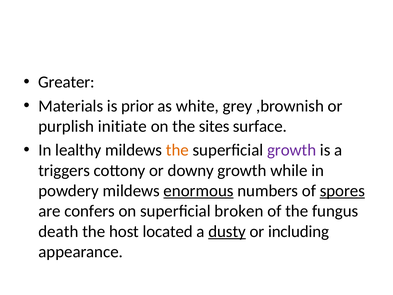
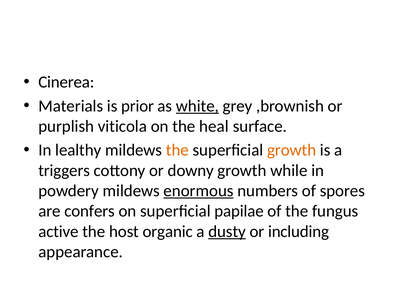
Greater: Greater -> Cinerea (66, 82)
white underline: none -> present (197, 106)
initiate: initiate -> viticola (122, 126)
sites: sites -> heal (214, 126)
growth colour: purple -> orange (292, 150)
spores underline: present -> none (342, 191)
broken: broken -> papilae (239, 211)
death: death -> active (58, 231)
located: located -> organic (168, 231)
